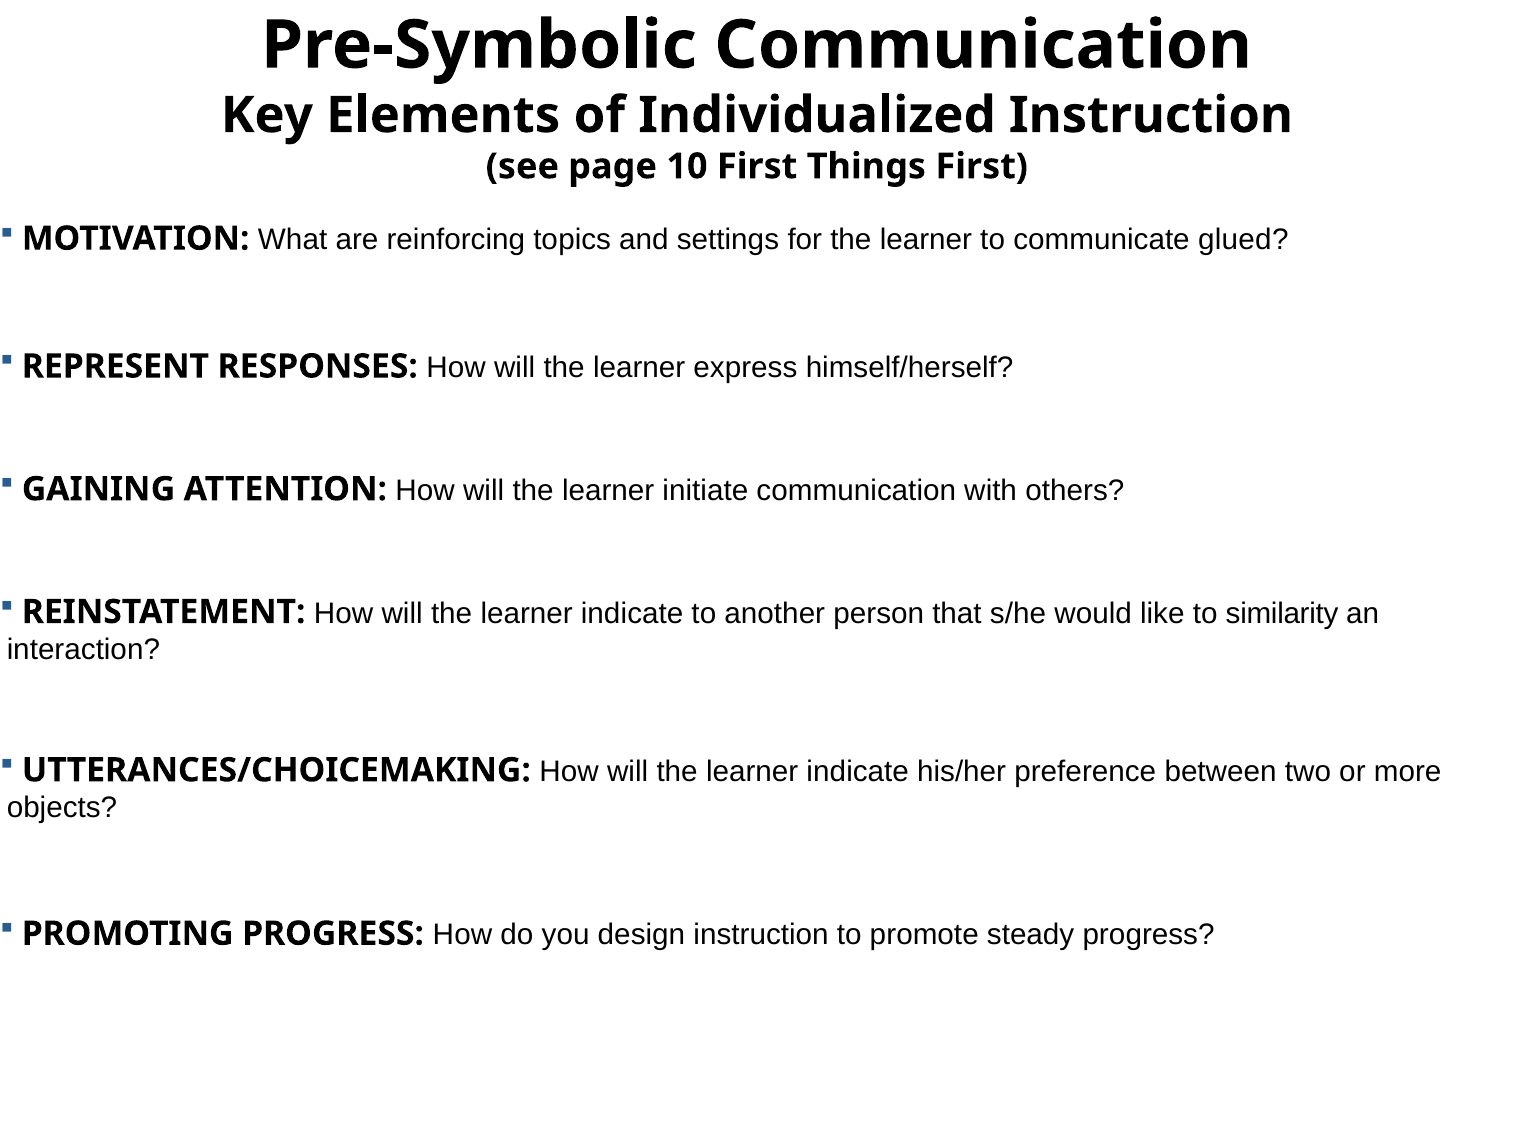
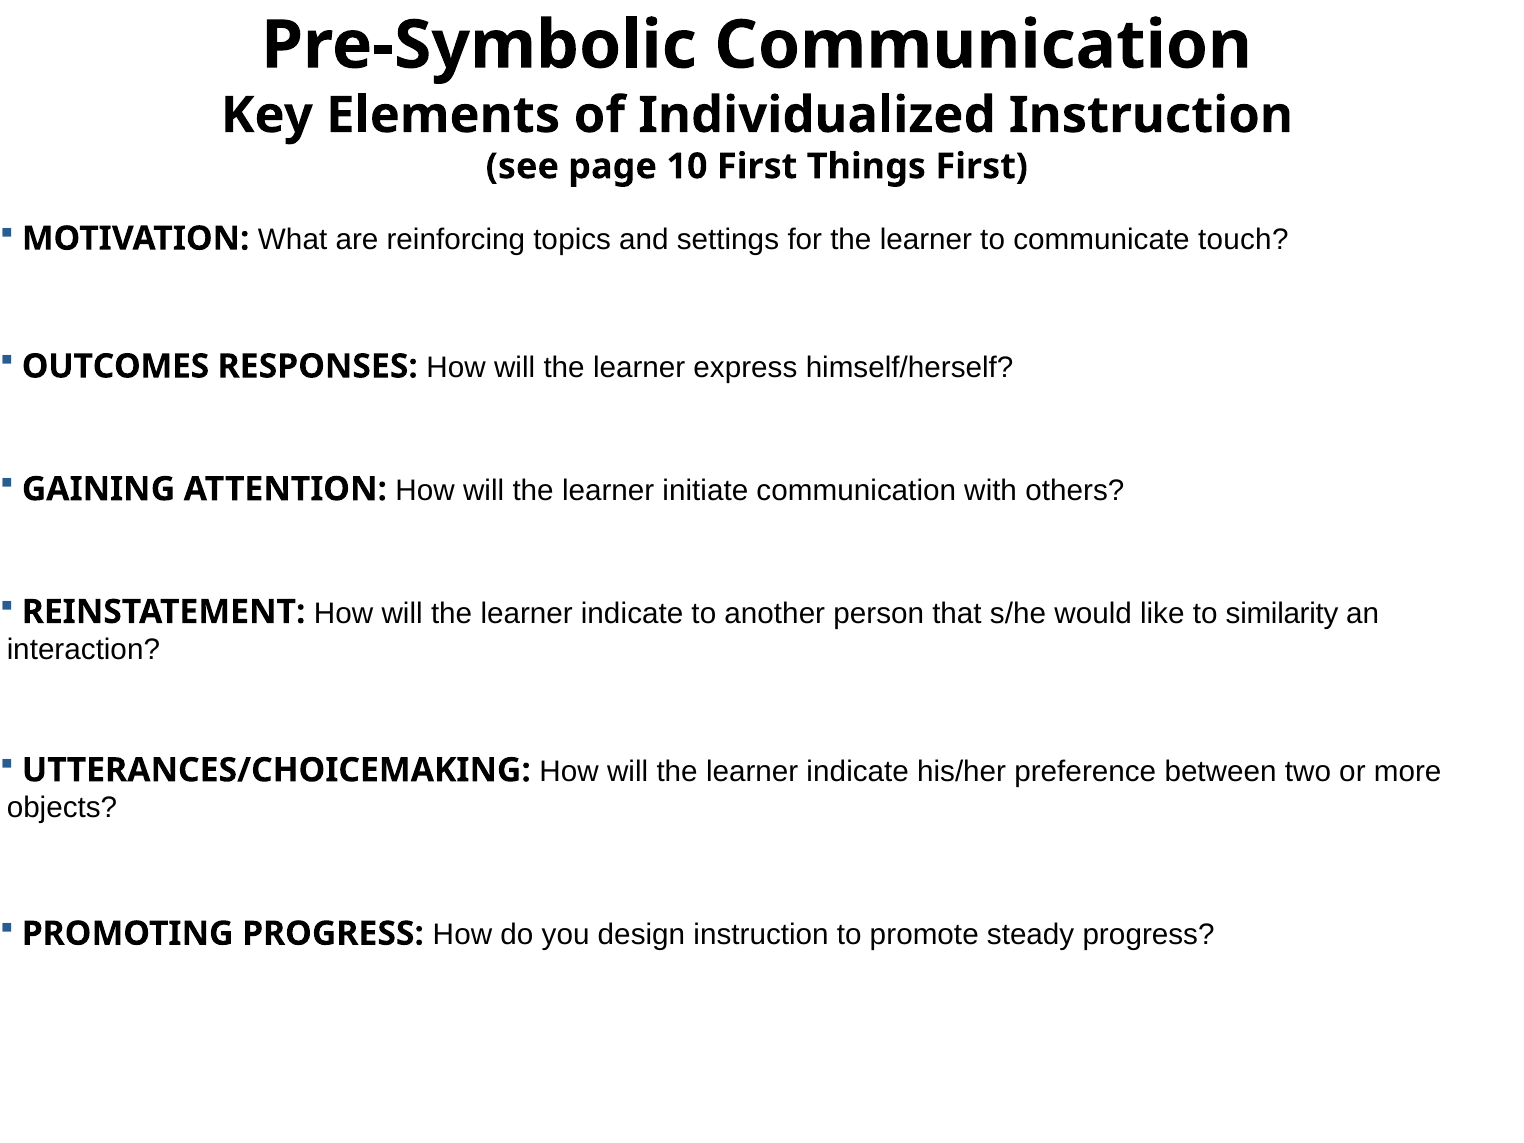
glued: glued -> touch (1243, 240)
REPRESENT: REPRESENT -> OUTCOMES (116, 366)
